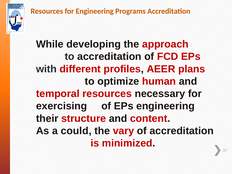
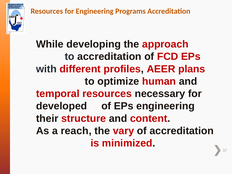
exercising: exercising -> developed (62, 106)
could: could -> reach (76, 131)
